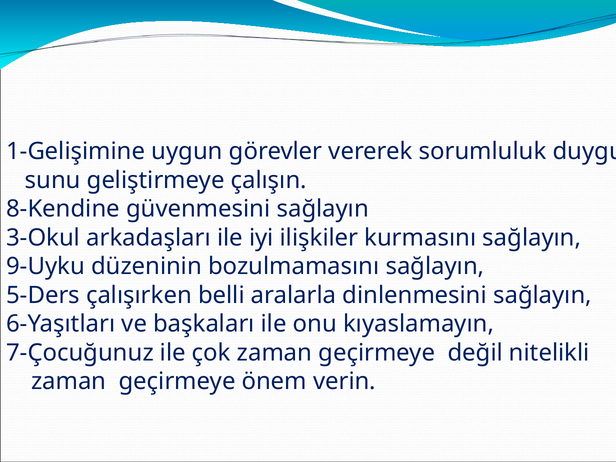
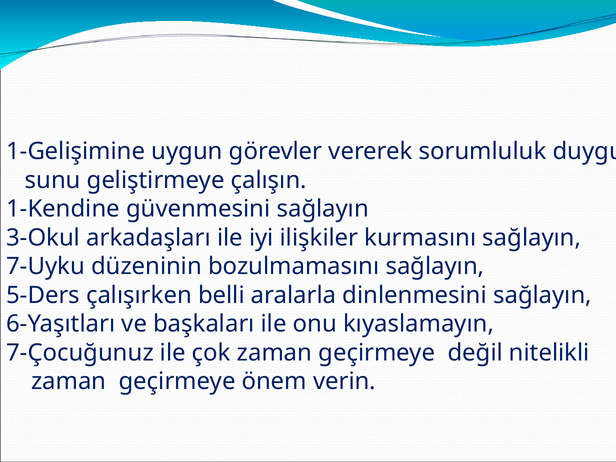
8-Kendine: 8-Kendine -> 1-Kendine (63, 209)
9-Uyku: 9-Uyku -> 7-Uyku (46, 267)
